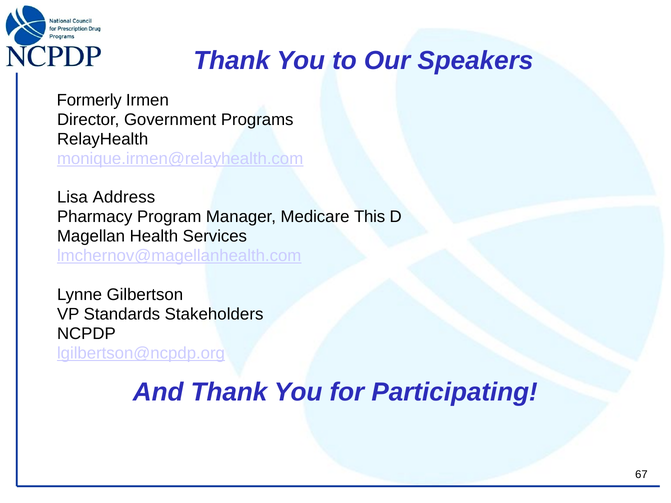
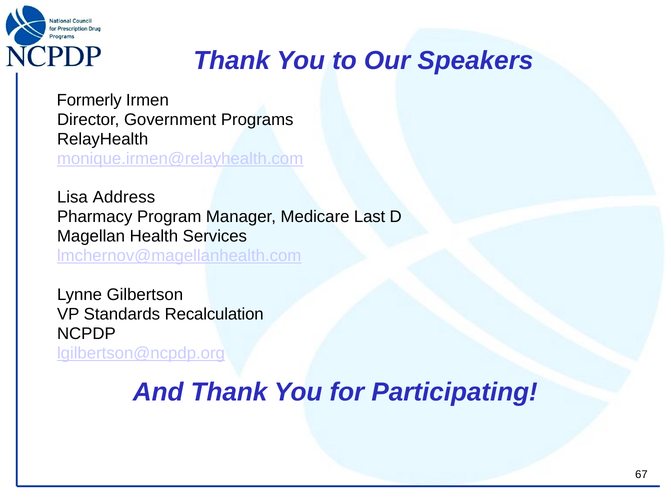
This: This -> Last (370, 217)
Stakeholders: Stakeholders -> Recalculation (214, 314)
